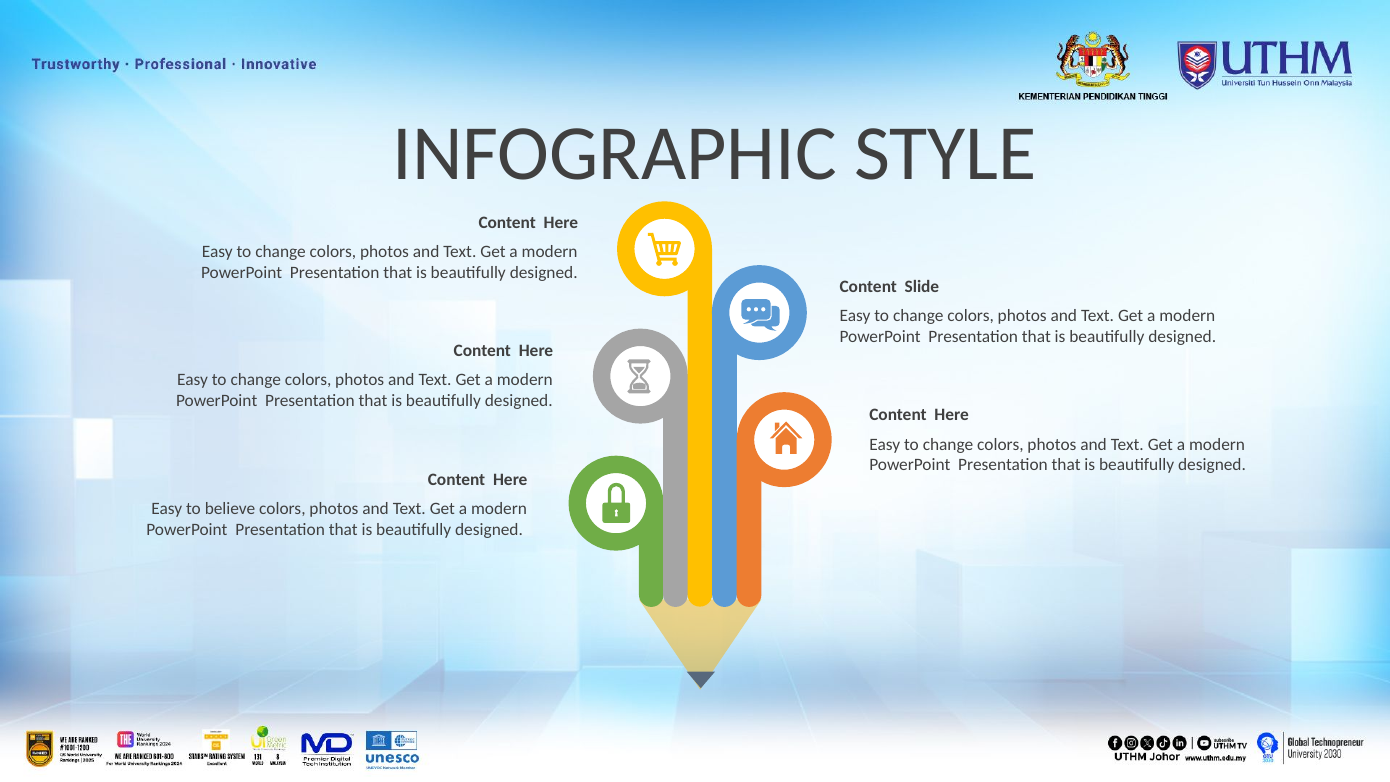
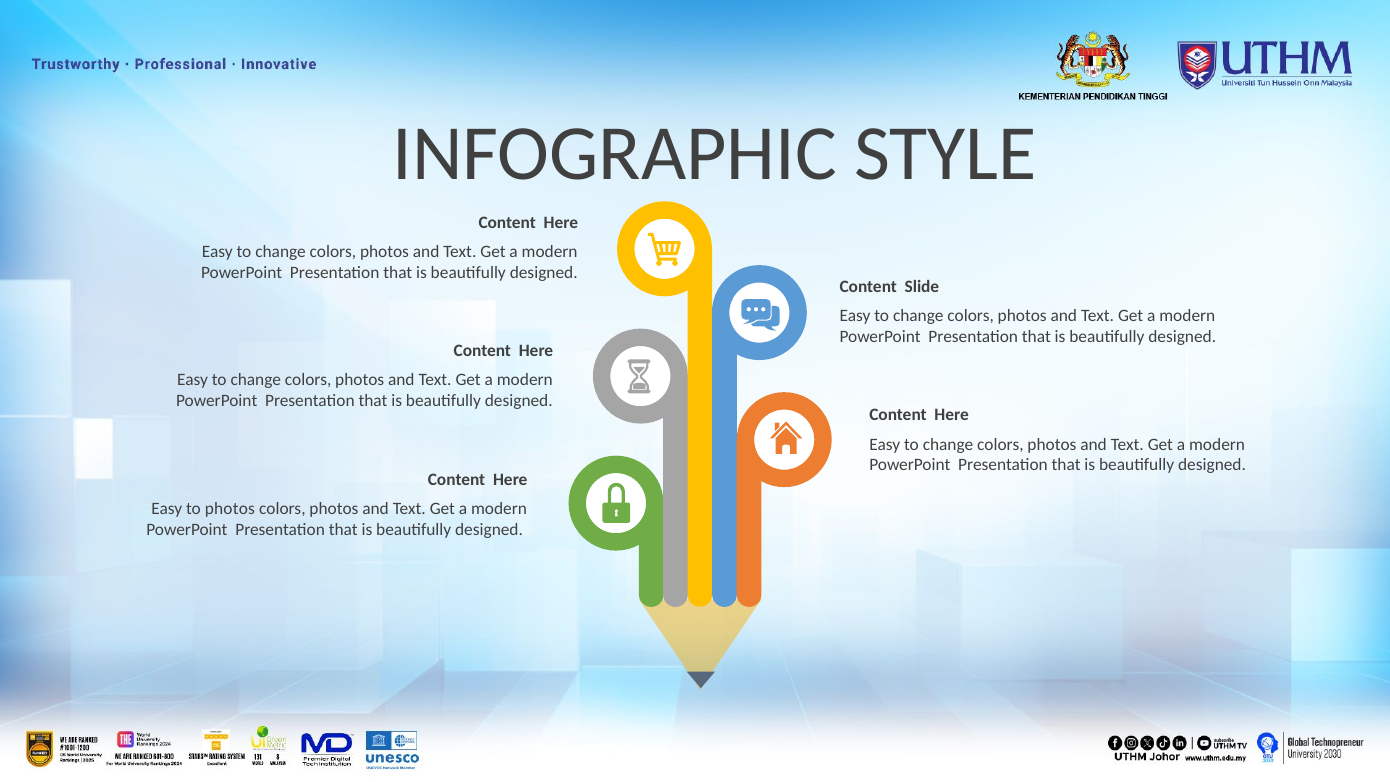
to believe: believe -> photos (230, 508)
